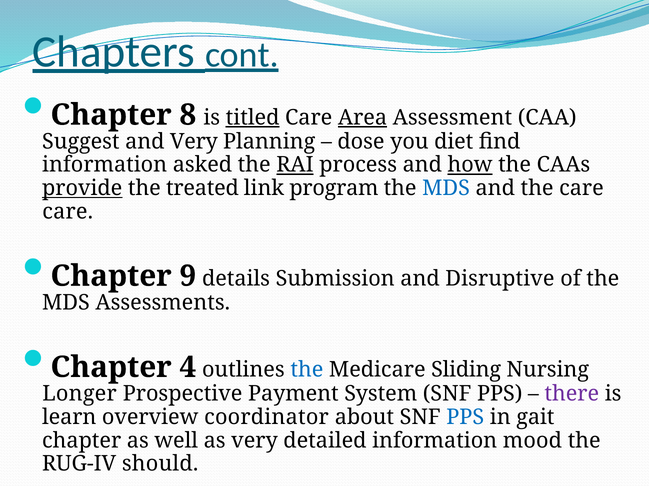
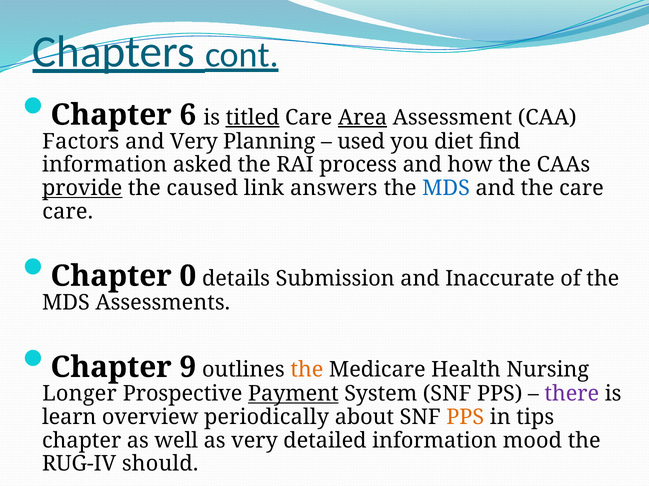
8: 8 -> 6 (188, 115)
Suggest: Suggest -> Factors (81, 142)
dose: dose -> used (361, 142)
RAI underline: present -> none (295, 165)
how underline: present -> none (470, 165)
treated: treated -> caused (202, 188)
program: program -> answers (334, 188)
9: 9 -> 0 (188, 276)
Disruptive: Disruptive -> Inaccurate (500, 279)
4: 4 -> 9 (188, 368)
the colour: blue -> orange (307, 370)
Sliding: Sliding -> Health (466, 370)
Payment underline: none -> present (293, 394)
coordinator: coordinator -> periodically (266, 418)
PPS colour: blue -> orange (465, 418)
gait: gait -> tips (535, 418)
